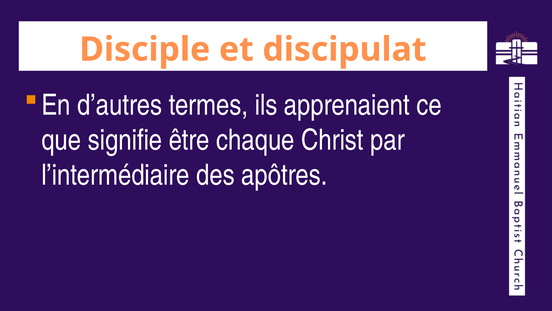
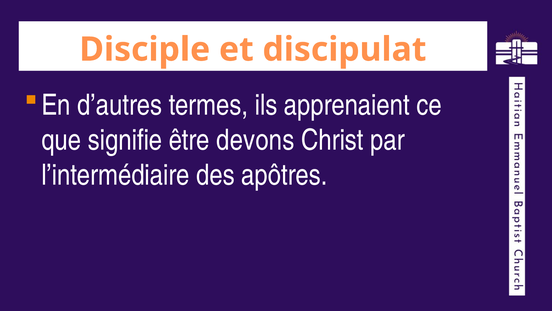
chaque: chaque -> devons (255, 140)
